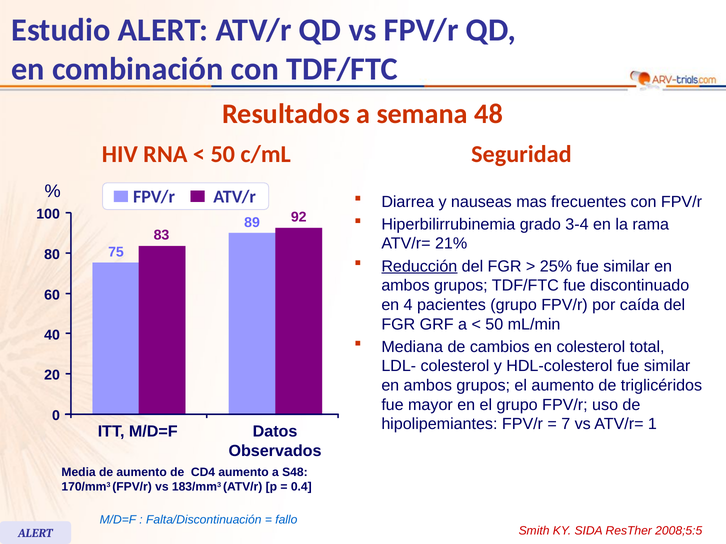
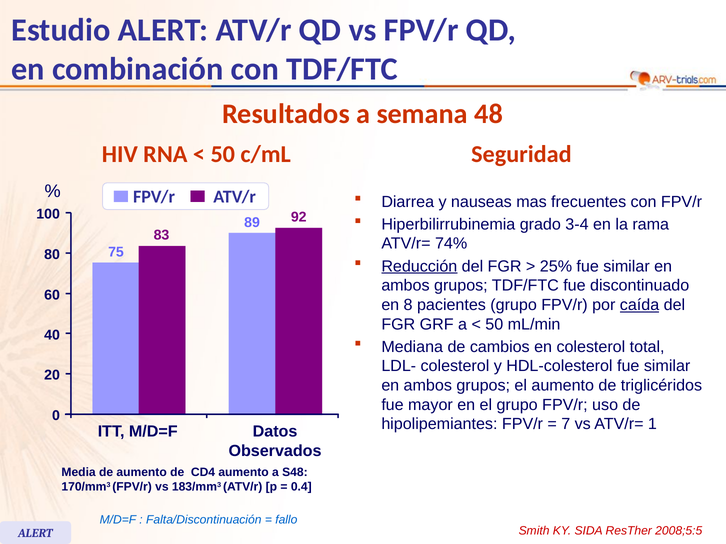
21%: 21% -> 74% (451, 244)
4: 4 -> 8 (408, 305)
caída underline: none -> present (640, 305)
